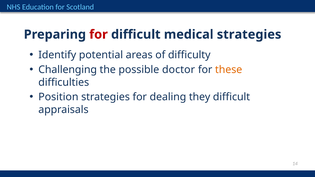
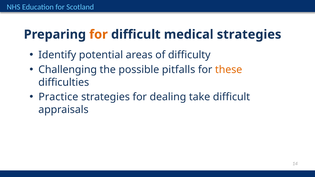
for colour: red -> orange (99, 34)
doctor: doctor -> pitfalls (179, 70)
Position: Position -> Practice (58, 97)
they: they -> take (200, 97)
